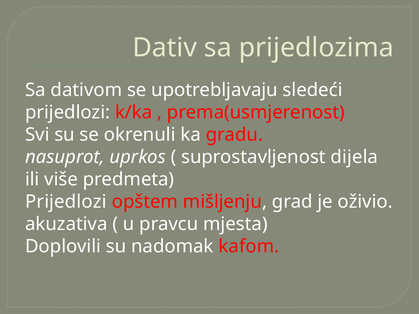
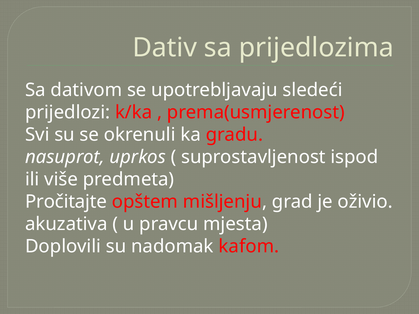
dijela: dijela -> ispod (354, 157)
Prijedlozi: Prijedlozi -> Pročitajte (66, 202)
